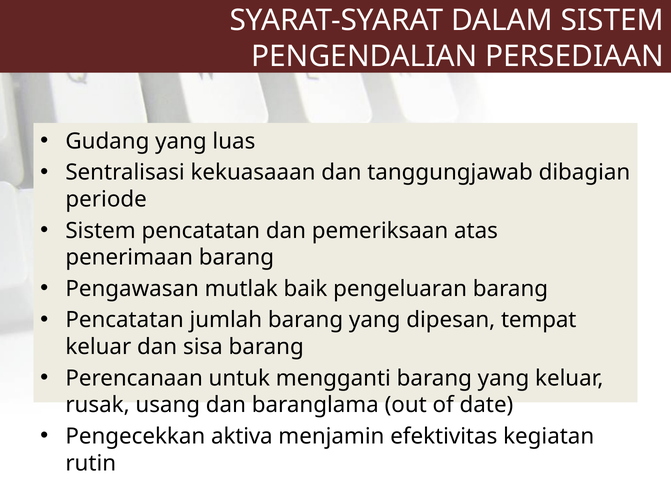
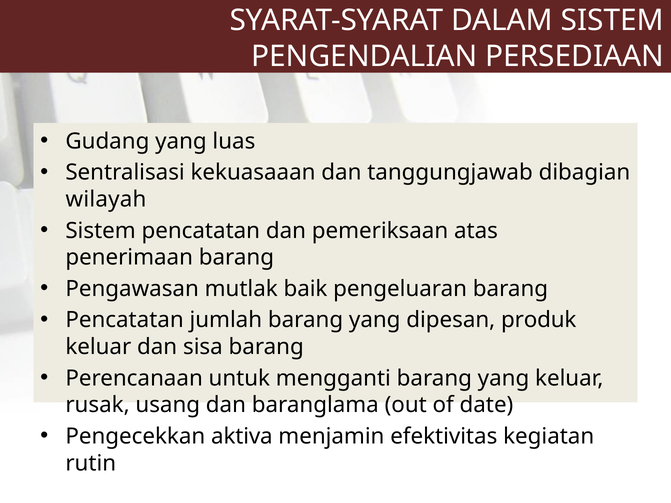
periode: periode -> wilayah (106, 200)
tempat: tempat -> produk (539, 320)
